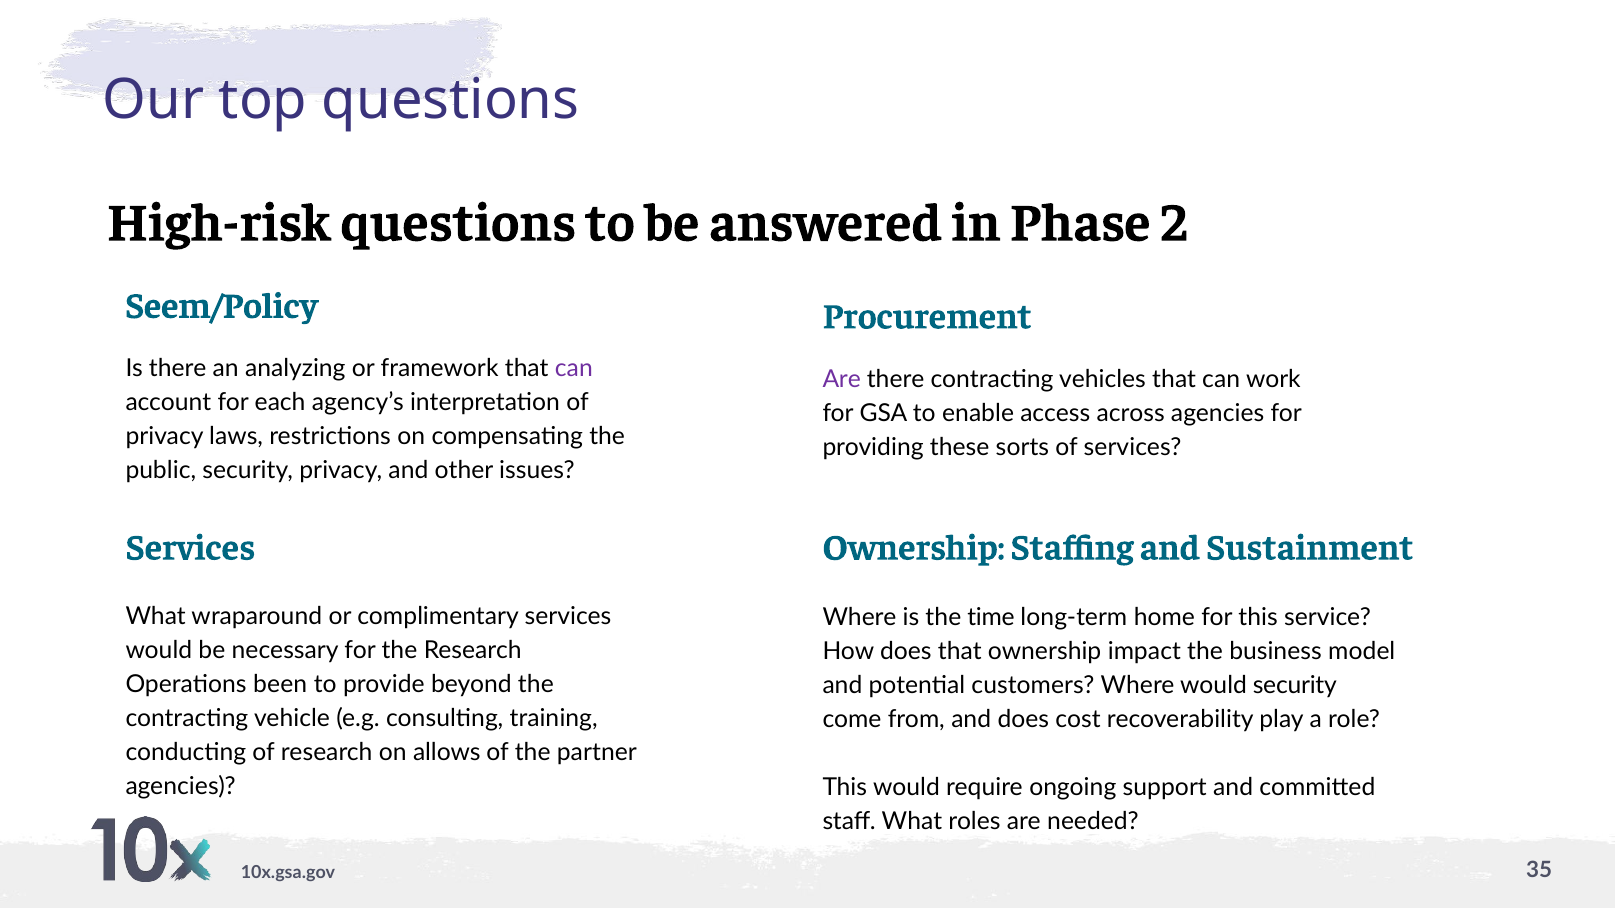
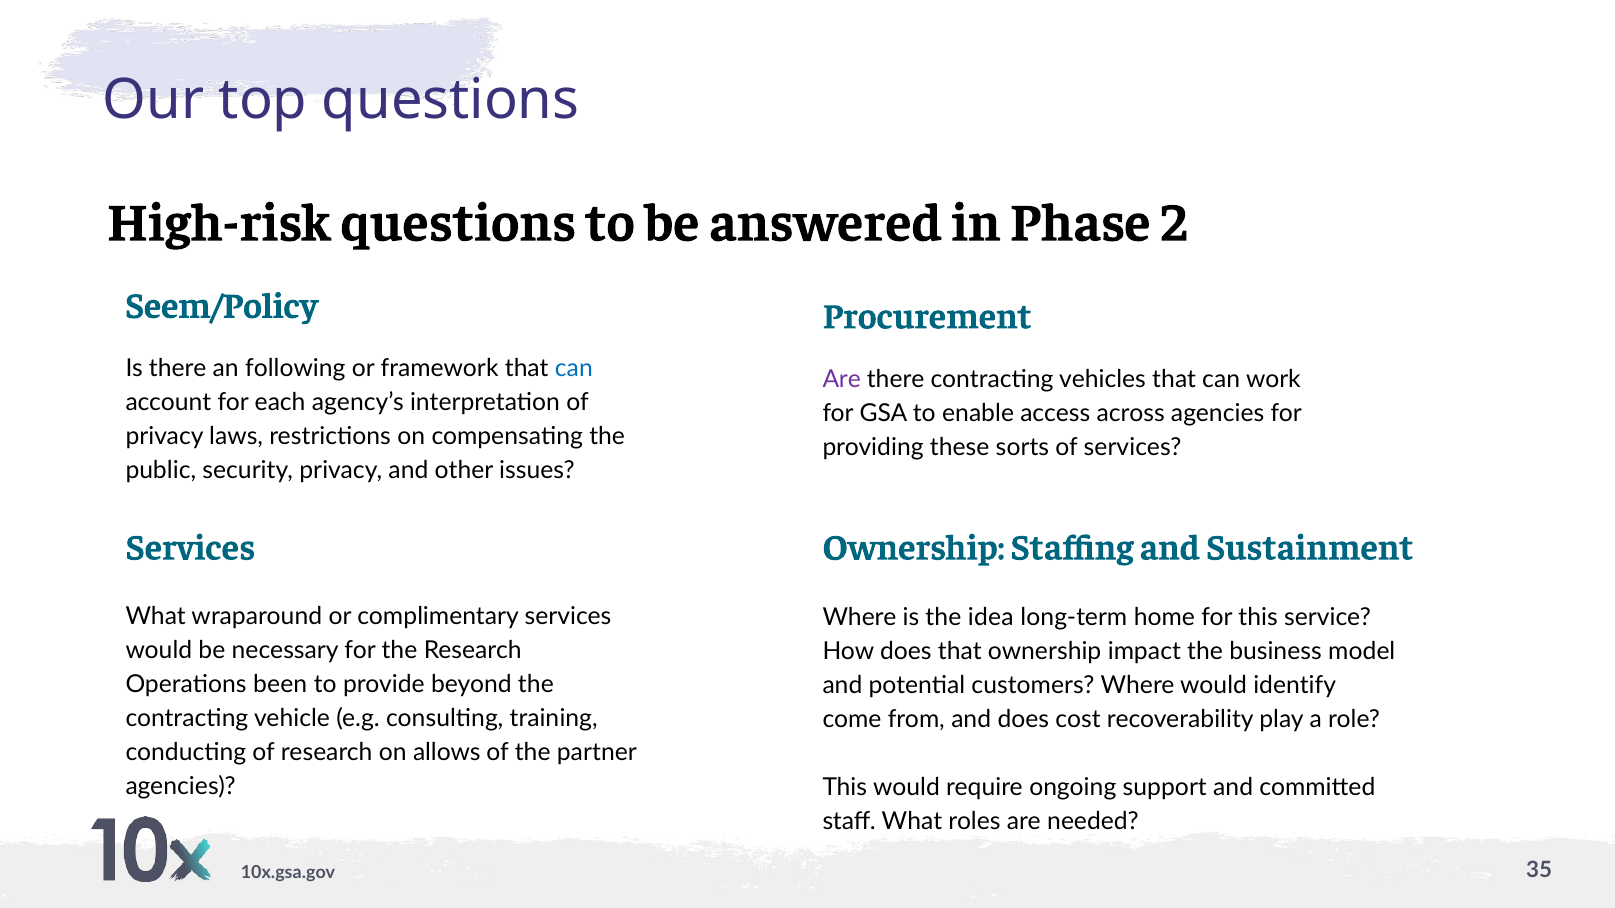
analyzing: analyzing -> following (295, 369)
can colour: purple -> blue (574, 369)
time: time -> idea (991, 617)
would security: security -> identify (1295, 685)
